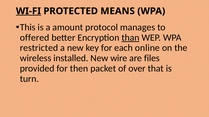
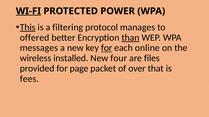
MEANS: MEANS -> POWER (118, 11)
This underline: none -> present (28, 27)
amount: amount -> filtering (68, 27)
restricted: restricted -> messages (39, 48)
for underline: none -> present (107, 48)
wire: wire -> four (119, 58)
then: then -> page (79, 69)
turn: turn -> fees (29, 79)
